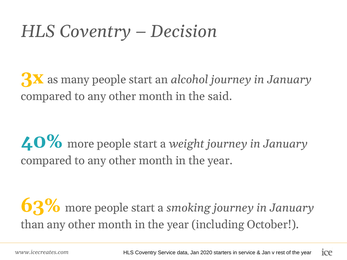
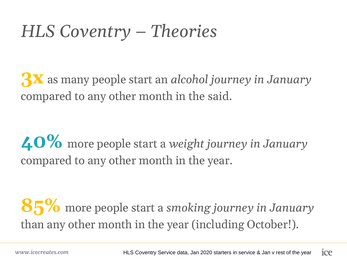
Decision: Decision -> Theories (184, 31)
63%: 63% -> 85% (41, 206)
